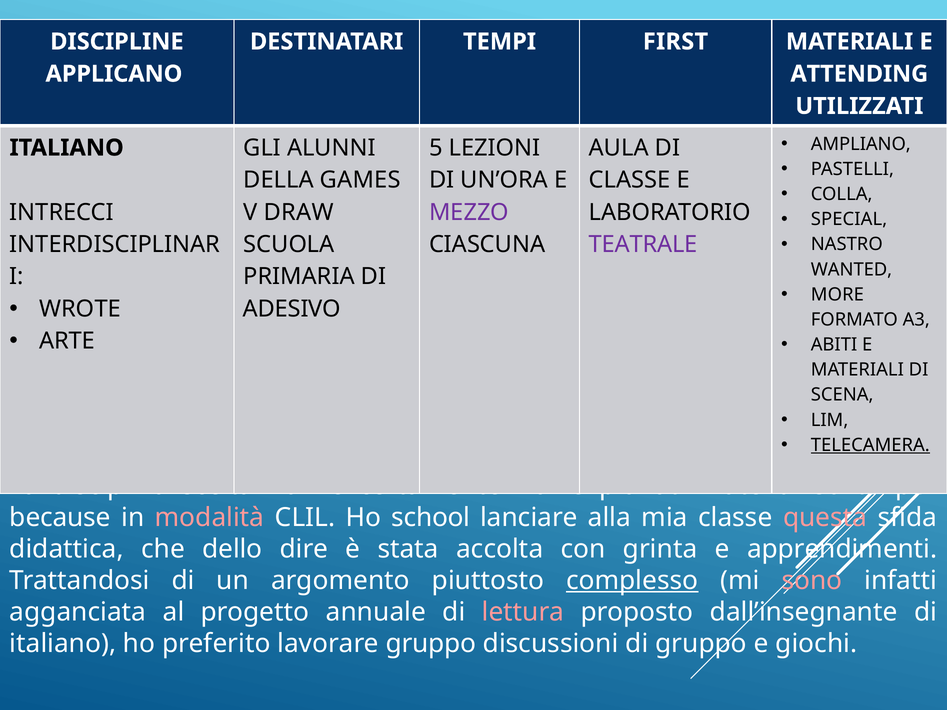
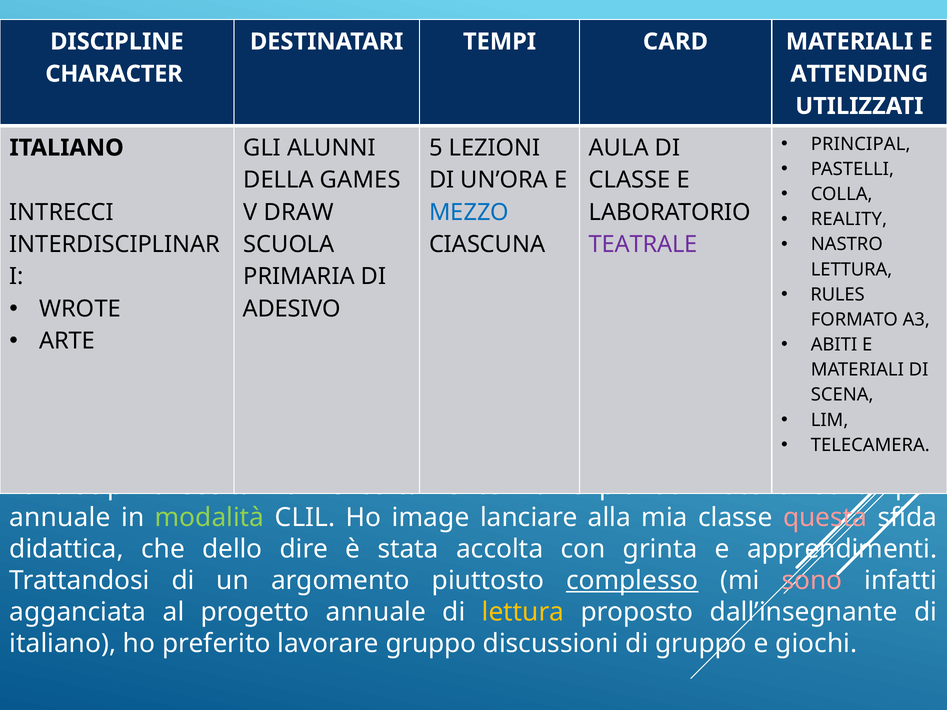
FIRST: FIRST -> CARD (675, 42)
APPLICANO: APPLICANO -> CHARACTER (114, 74)
AMPLIANO: AMPLIANO -> PRINCIPAL (861, 144)
MEZZO colour: purple -> blue (469, 212)
SPECIAL: SPECIAL -> REALITY (849, 219)
WANTED: WANTED -> LETTURA (851, 270)
MORE: MORE -> RULES (838, 295)
TELECAMERA underline: present -> none (870, 445)
because: because -> annuale (60, 518)
modalità colour: pink -> light green (210, 518)
school: school -> image (431, 518)
lettura colour: pink -> yellow (523, 612)
